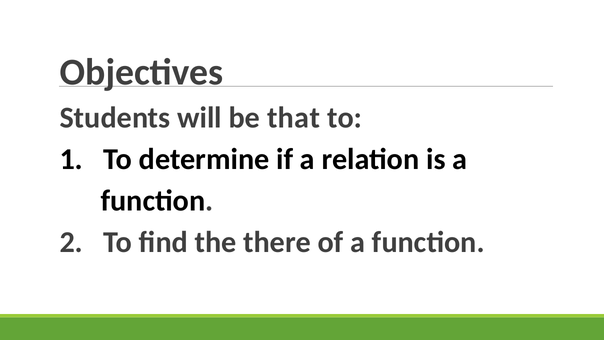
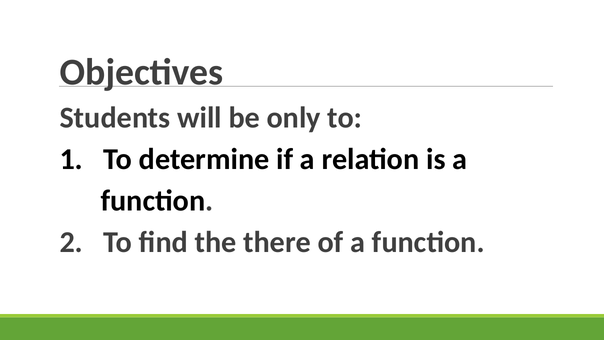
that: that -> only (294, 118)
